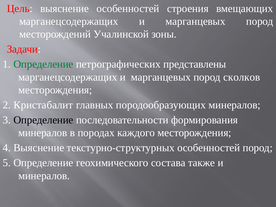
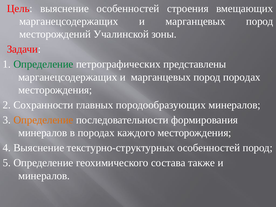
пород сколков: сколков -> породах (242, 77)
Кристабалит: Кристабалит -> Сохранности (43, 105)
Определение colour: black -> orange (43, 120)
